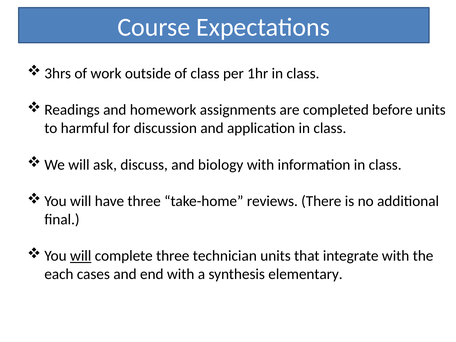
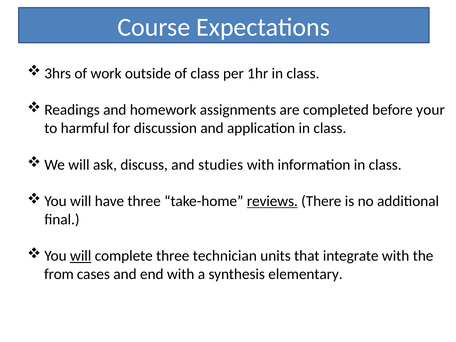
before units: units -> your (431, 110)
biology: biology -> studies (221, 165)
reviews underline: none -> present (272, 201)
each: each -> from (59, 274)
